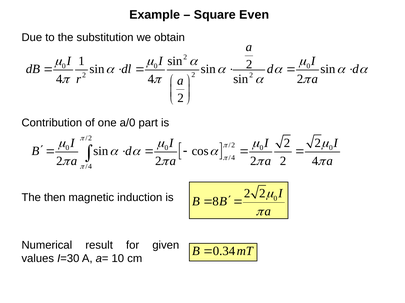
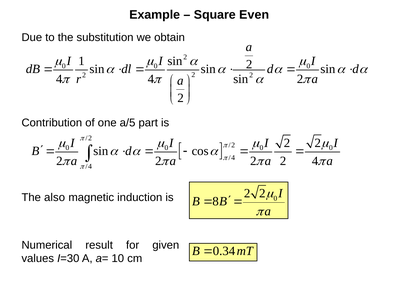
a/0: a/0 -> a/5 (128, 123)
then: then -> also (55, 198)
